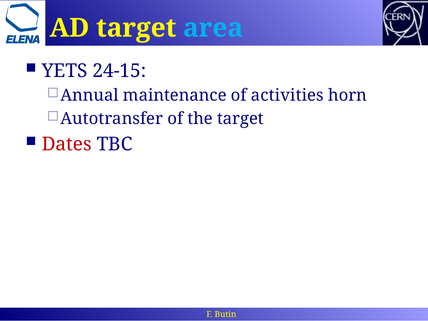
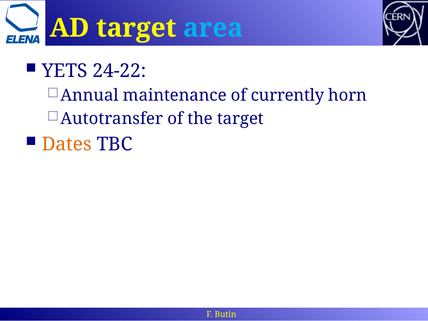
24-15: 24-15 -> 24-22 (119, 71)
activities: activities -> currently (288, 95)
Dates colour: red -> orange (67, 144)
